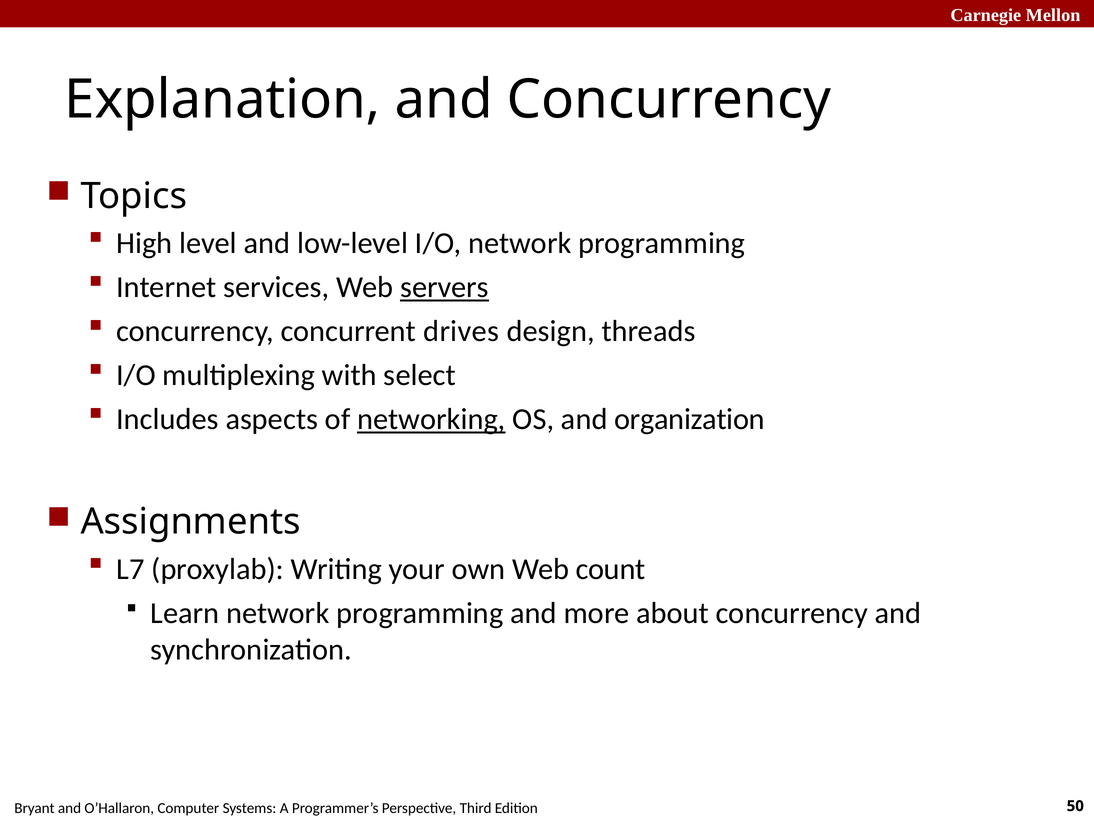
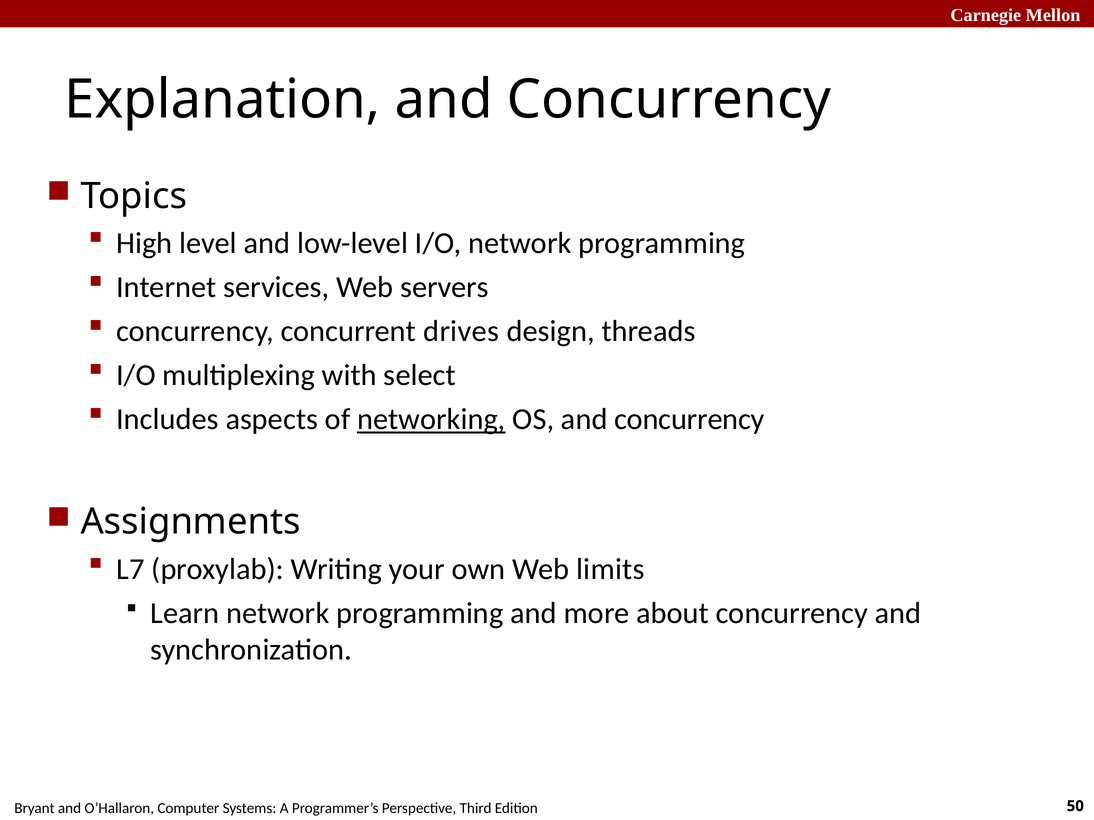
servers underline: present -> none (444, 287)
OS and organization: organization -> concurrency (689, 420)
count: count -> limits (610, 570)
